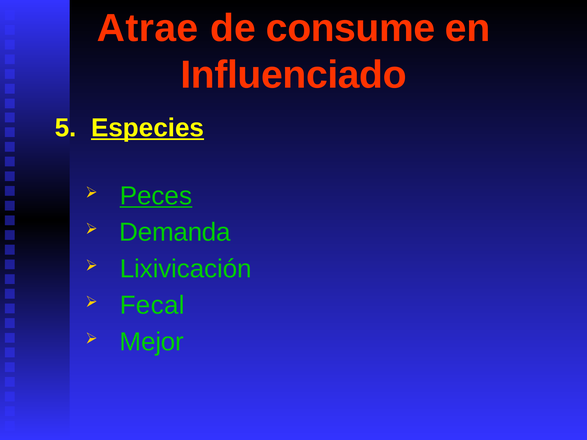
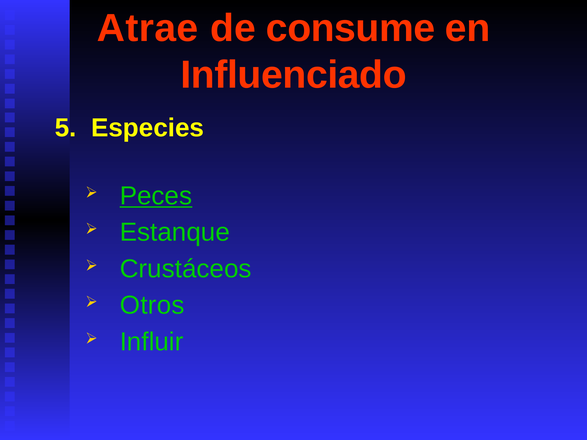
Especies underline: present -> none (148, 128)
Demanda: Demanda -> Estanque (175, 232)
Lixivicación: Lixivicación -> Crustáceos (186, 269)
Fecal: Fecal -> Otros (152, 306)
Mejor: Mejor -> Influir (152, 342)
